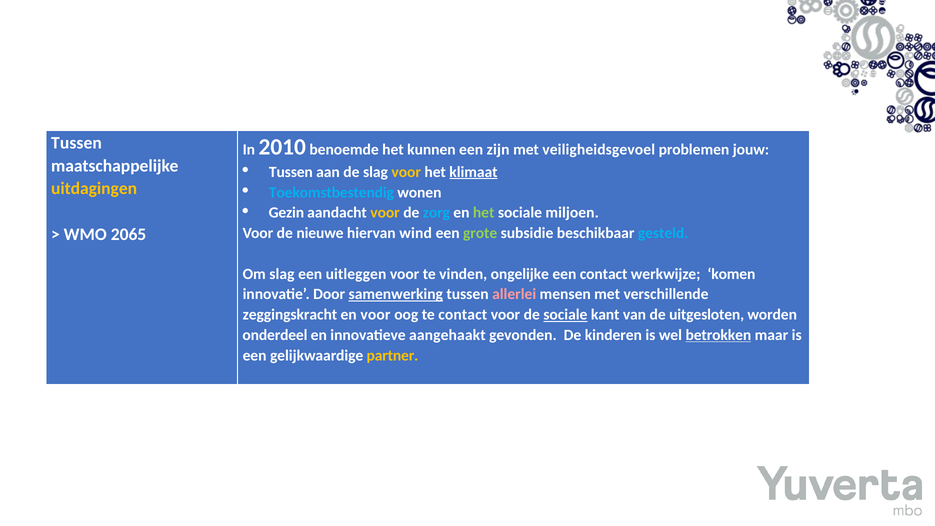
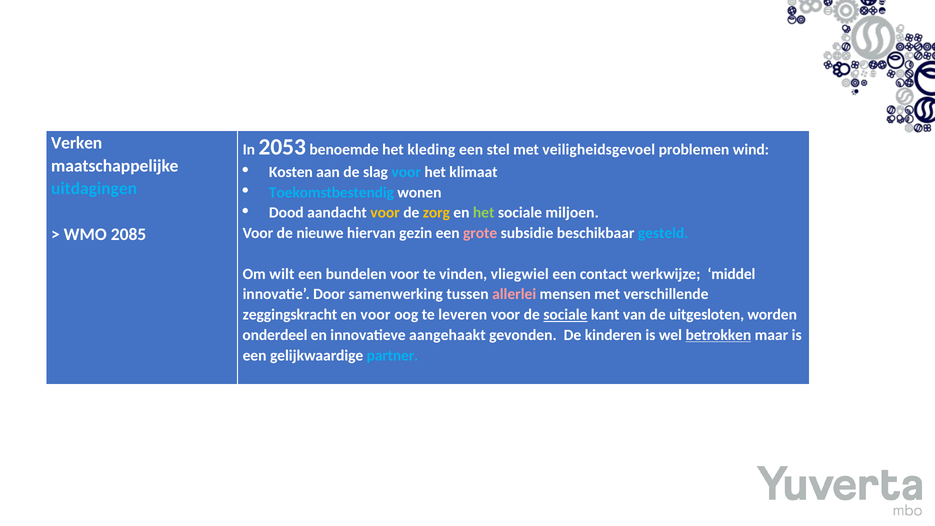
Tussen: Tussen -> Verken (77, 143)
2010: 2010 -> 2053 (282, 147)
kunnen: kunnen -> kleding (431, 149)
zijn: zijn -> stel (498, 149)
jouw: jouw -> wind (751, 149)
Tussen: Tussen -> Kosten (291, 172)
voor colour: yellow -> light blue (406, 172)
klimaat underline: present -> none (473, 172)
uitdagingen colour: yellow -> light blue (94, 189)
Gezin: Gezin -> Dood (286, 213)
zorg colour: light blue -> yellow (436, 213)
wind: wind -> gezin (416, 233)
grote colour: light green -> pink (480, 233)
2065: 2065 -> 2085 (129, 234)
Om slag: slag -> wilt (282, 274)
uitleggen: uitleggen -> bundelen (356, 274)
ongelijke: ongelijke -> vliegwiel (520, 274)
komen: komen -> middel (731, 274)
samenwerking underline: present -> none (396, 294)
te contact: contact -> leveren (463, 315)
partner colour: yellow -> light blue (392, 355)
